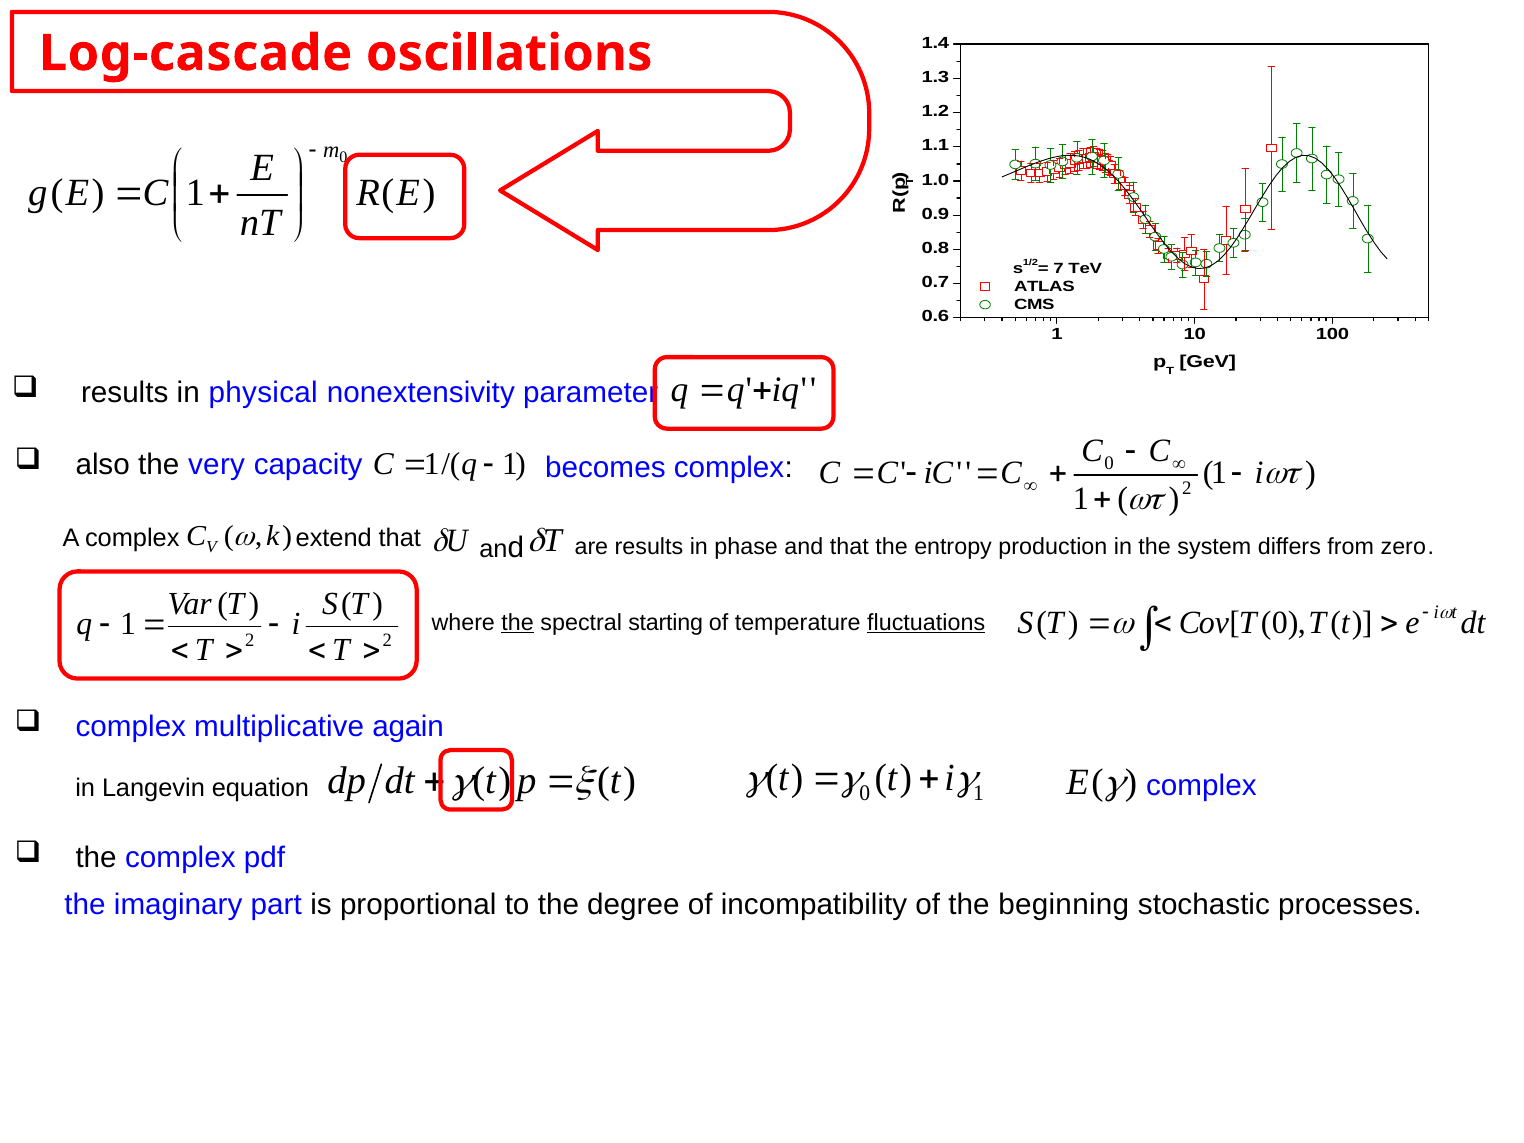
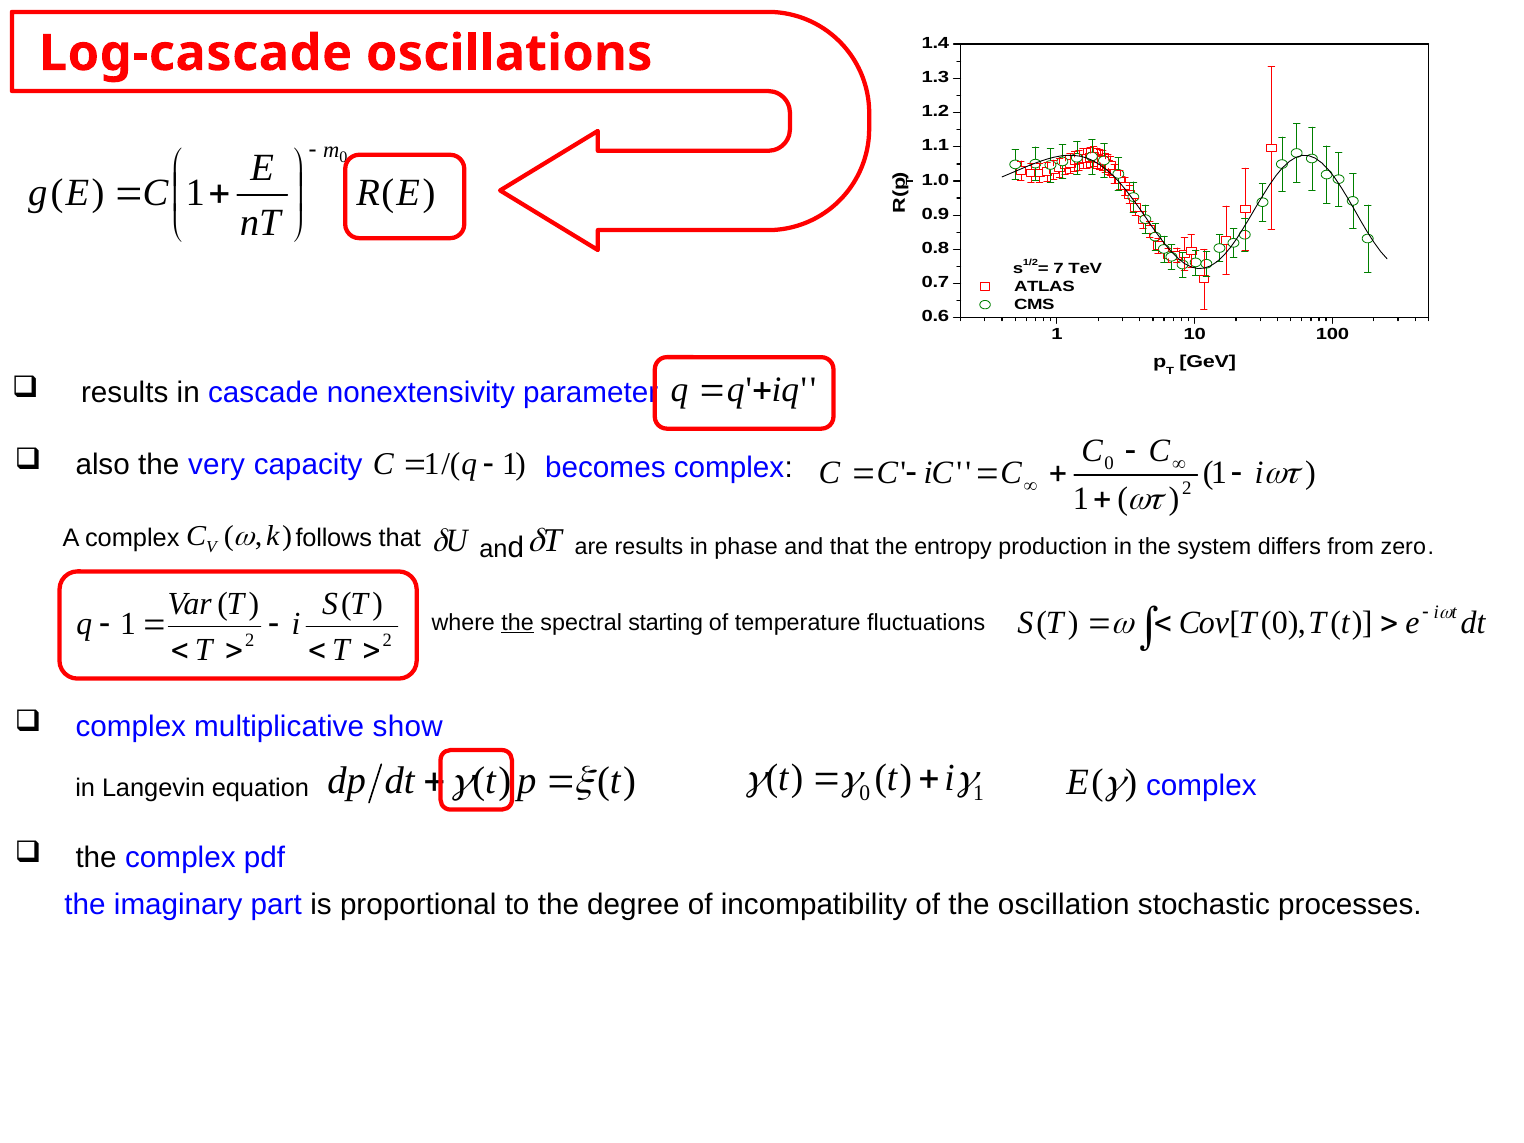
physical: physical -> cascade (263, 393)
extend: extend -> follows (334, 538)
fluctuations underline: present -> none (926, 623)
again: again -> show (408, 726)
beginning: beginning -> oscillation (1064, 905)
